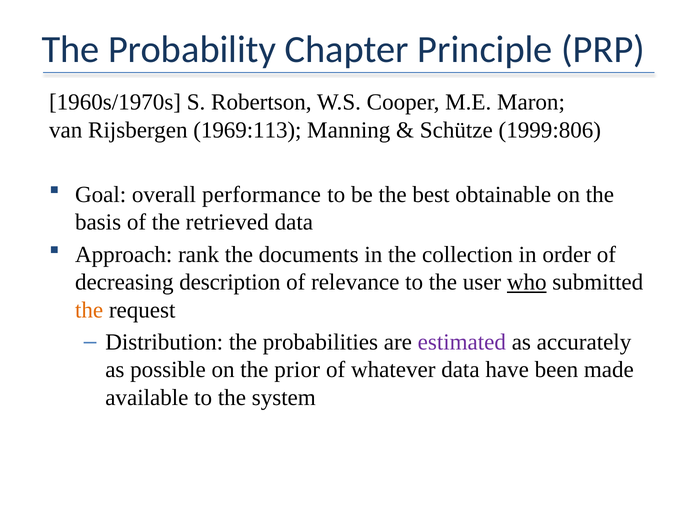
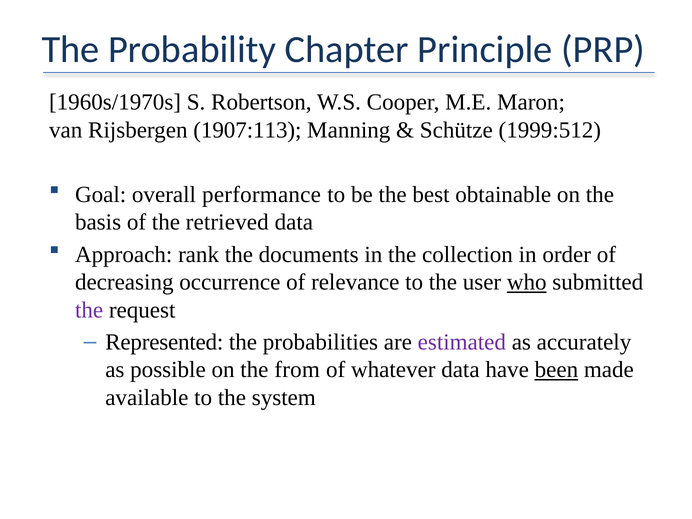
1969:113: 1969:113 -> 1907:113 (247, 130)
1999:806: 1999:806 -> 1999:512 (550, 130)
description: description -> occurrence (230, 282)
the colour: orange -> purple (89, 310)
Distribution: Distribution -> Represented (164, 342)
prior: prior -> from (297, 370)
been underline: none -> present (556, 370)
